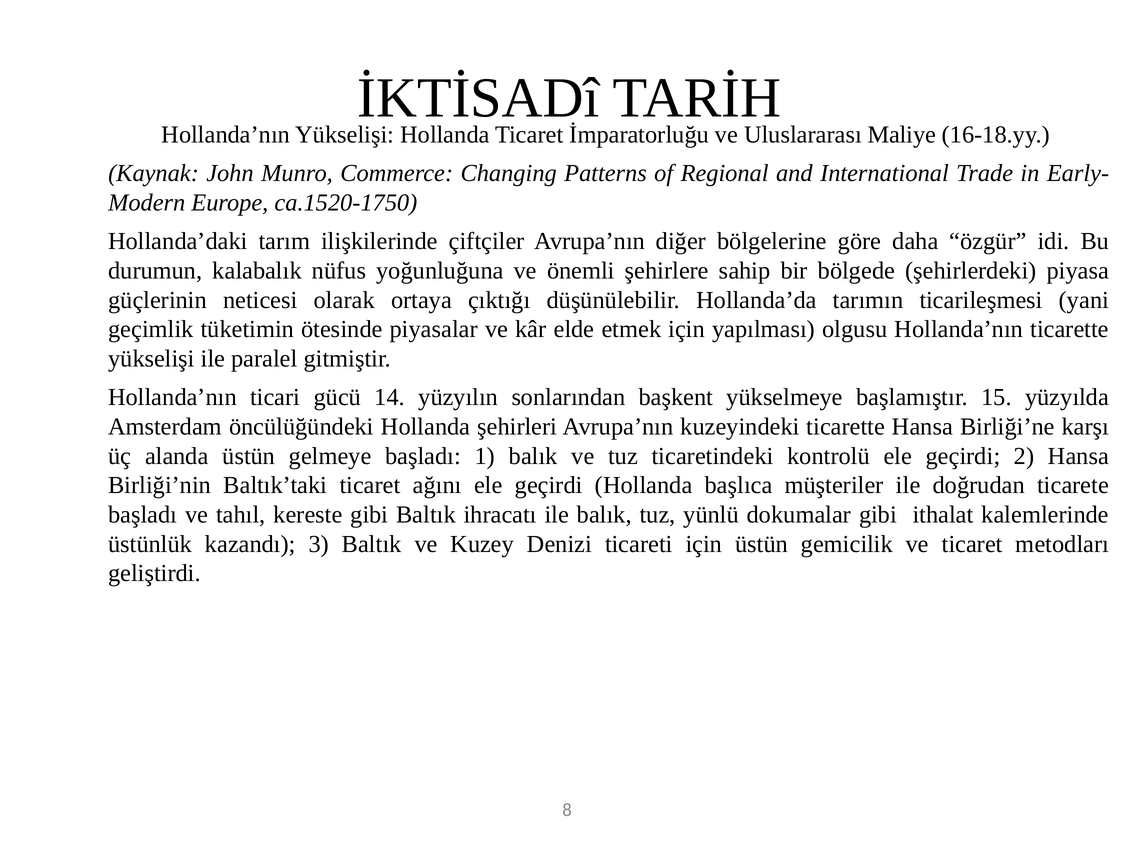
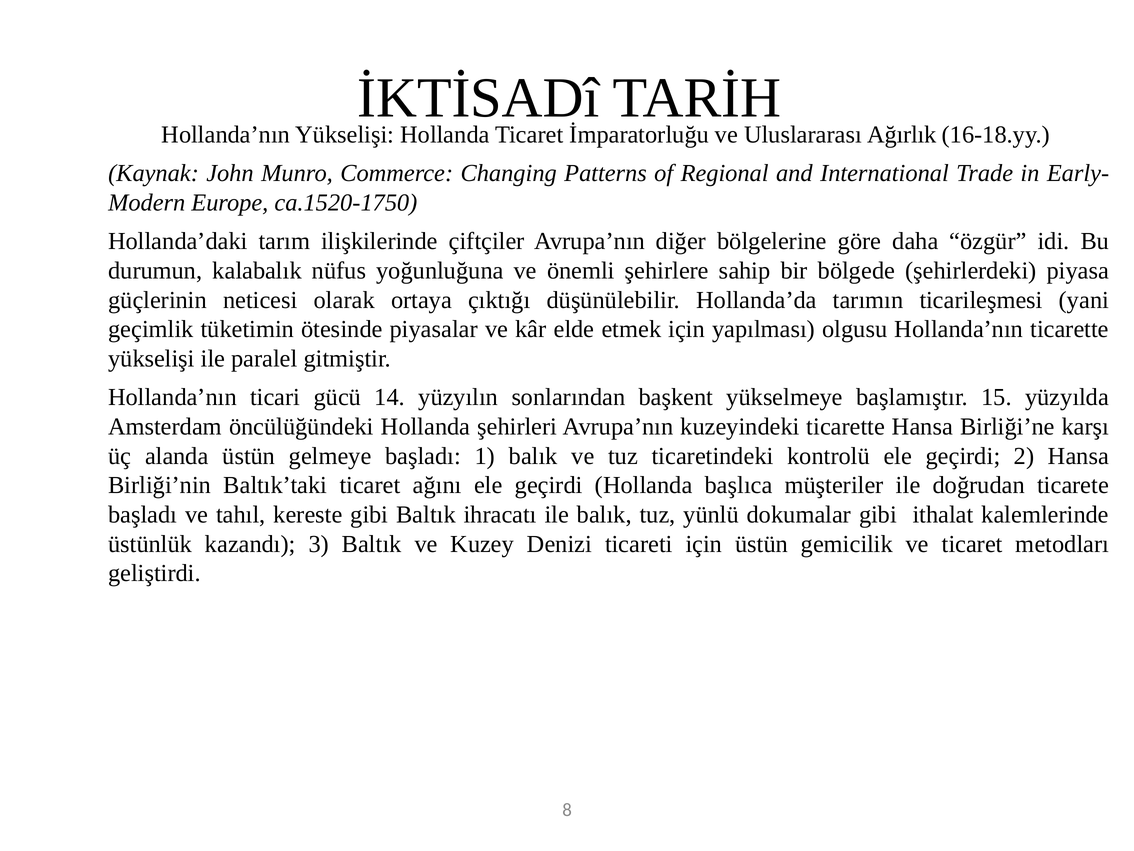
Maliye: Maliye -> Ağırlık (902, 134)
